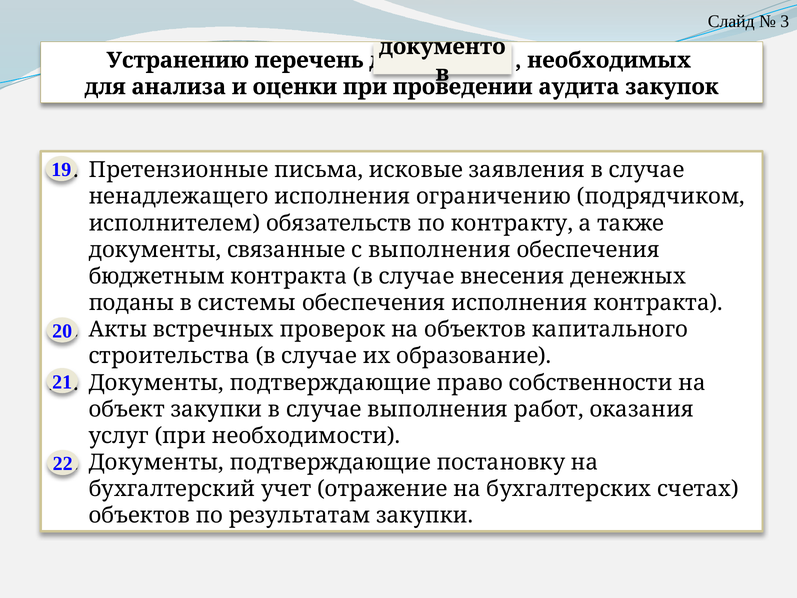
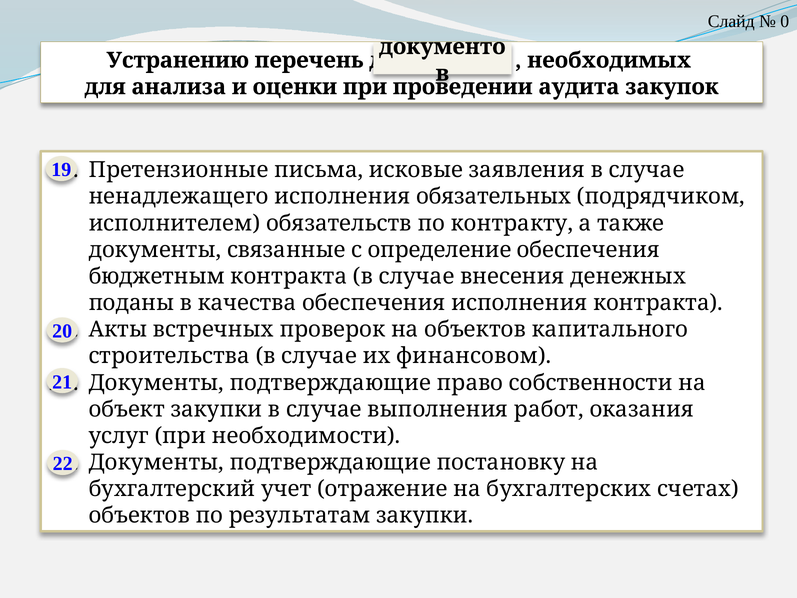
3: 3 -> 0 (785, 22)
ограничению: ограничению -> обязательных (494, 197)
с выполнения: выполнения -> определение (440, 250)
системы: системы -> качества (247, 303)
образование: образование -> финансовом (474, 356)
